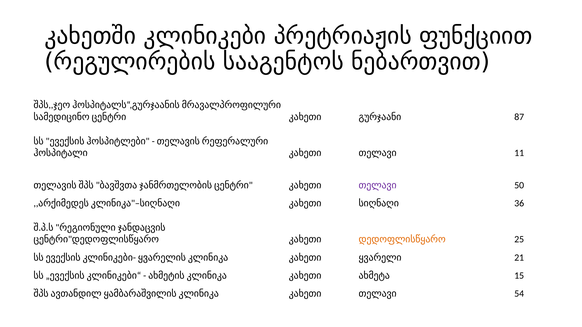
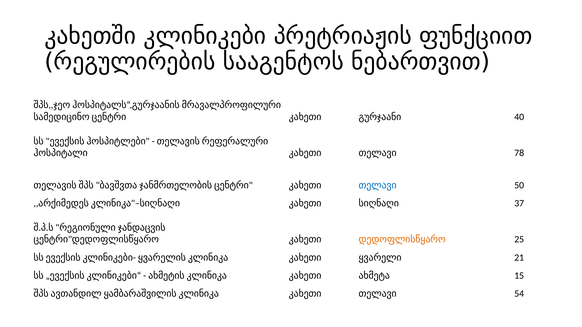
87: 87 -> 40 (519, 117)
11: 11 -> 78 (519, 153)
თელავი colour: purple -> blue (378, 185)
36: 36 -> 37 (519, 204)
